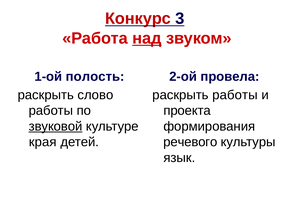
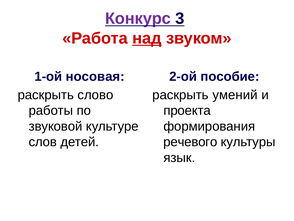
Конкурс colour: red -> purple (138, 19)
полость: полость -> носовая (95, 76)
провела: провела -> пособие (230, 76)
раскрыть работы: работы -> умений (235, 95)
звуковой underline: present -> none (56, 126)
края: края -> слов (43, 142)
